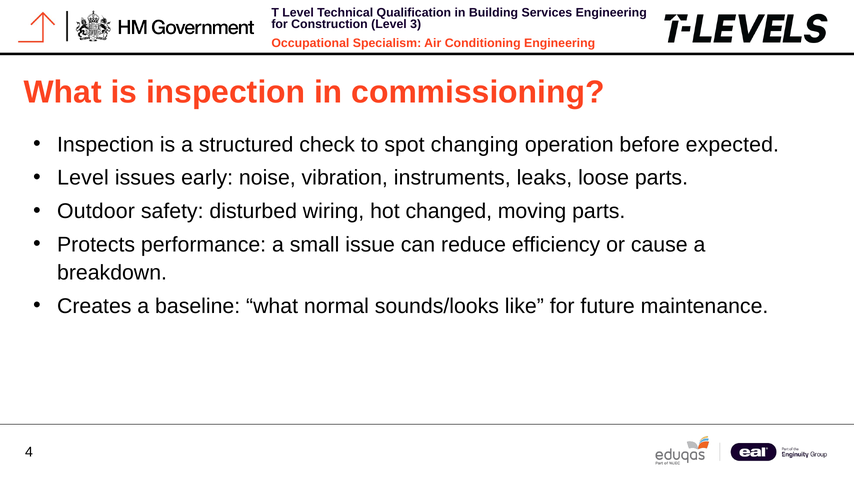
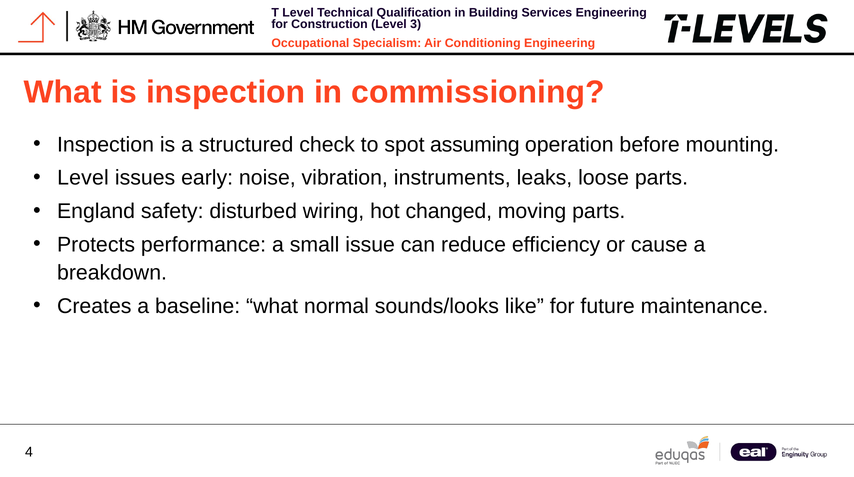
changing: changing -> assuming (475, 145)
expected: expected -> mounting (732, 145)
Outdoor: Outdoor -> England (96, 211)
